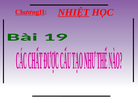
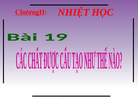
NHIỆT underline: present -> none (74, 12)
